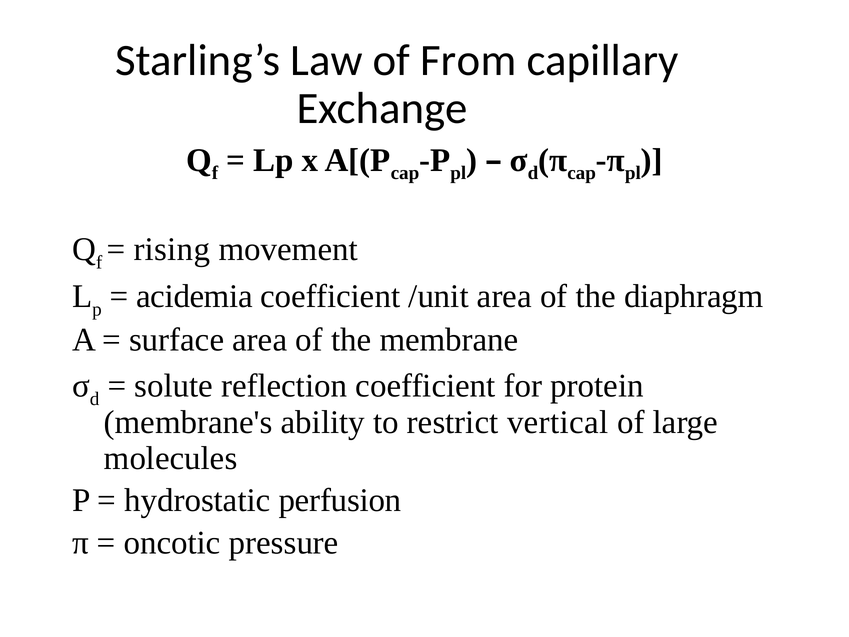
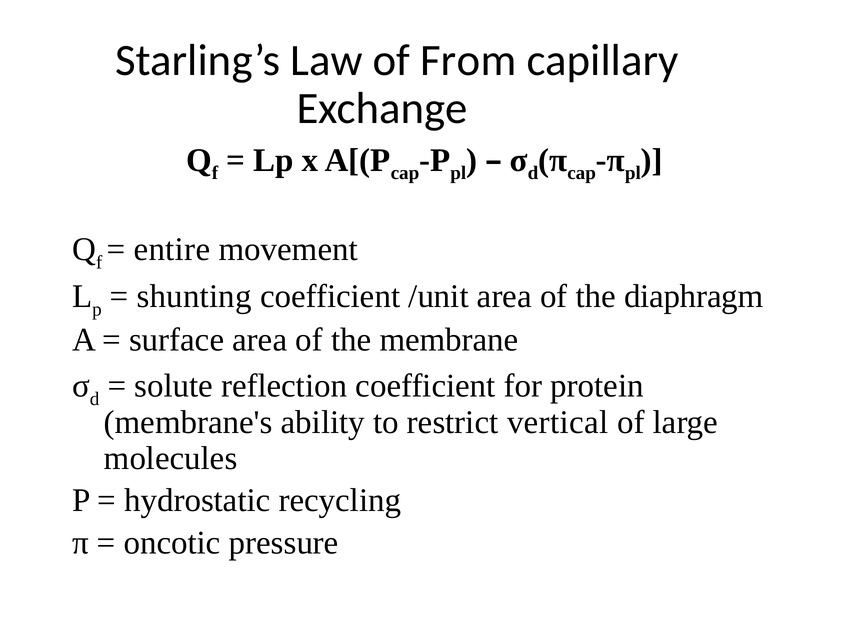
rising: rising -> entire (172, 249)
acidemia: acidemia -> shunting (194, 296)
perfusion: perfusion -> recycling (340, 500)
